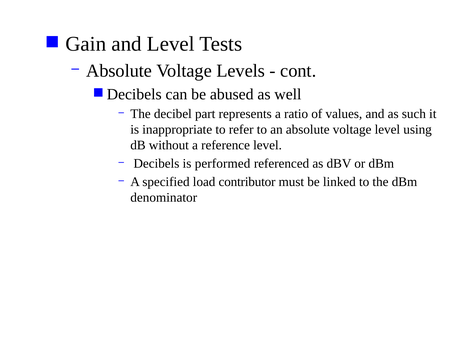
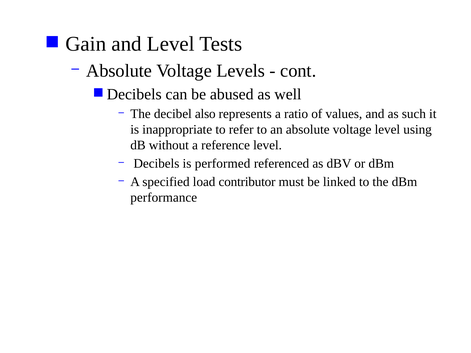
part: part -> also (205, 114)
denominator: denominator -> performance (164, 198)
